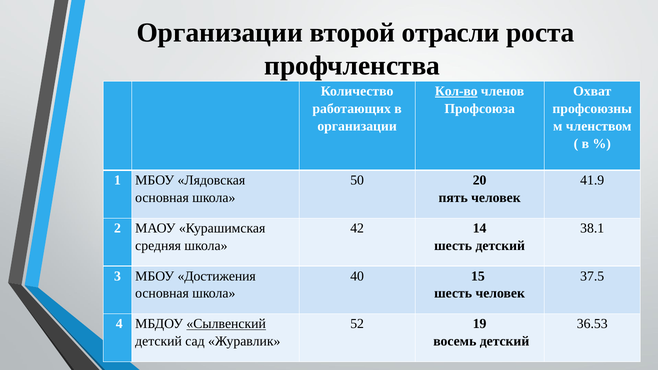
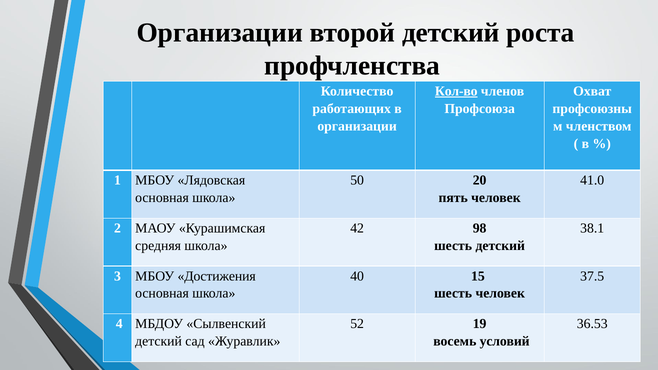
второй отрасли: отрасли -> детский (451, 33)
41.9: 41.9 -> 41.0 (592, 180)
14: 14 -> 98 (480, 228)
Сылвенский underline: present -> none (226, 324)
восемь детский: детский -> условий (505, 341)
